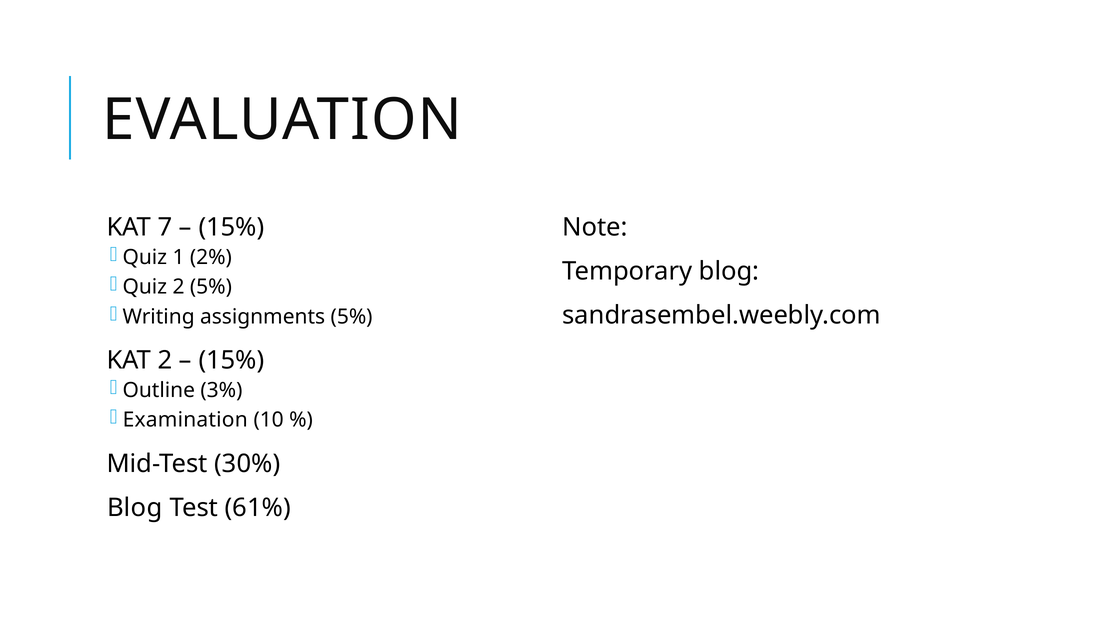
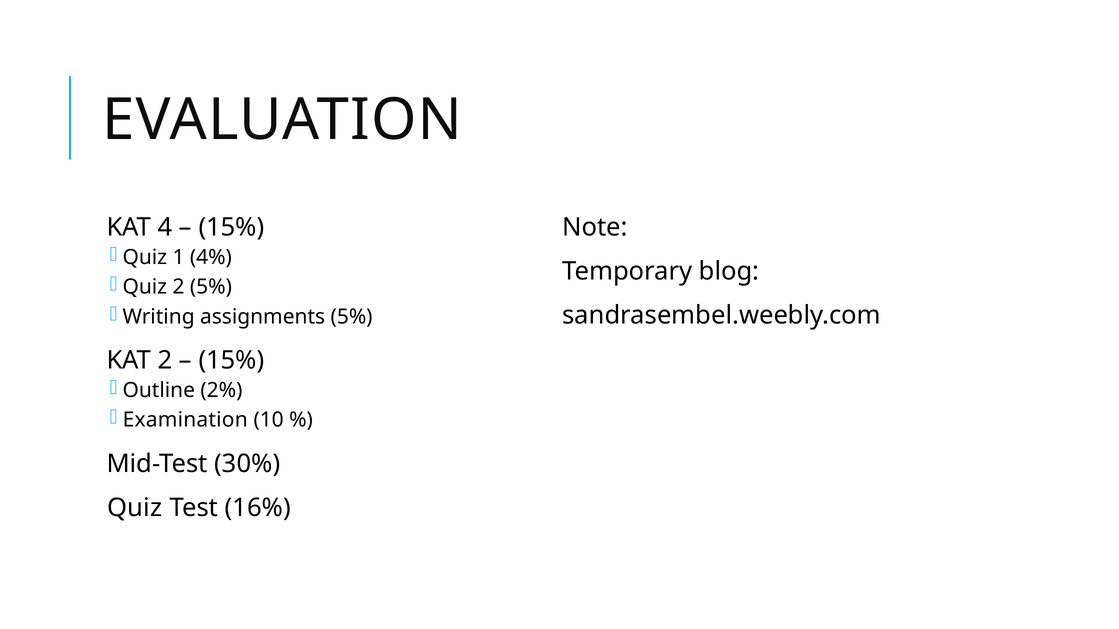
7: 7 -> 4 (165, 228)
2%: 2% -> 4% (211, 258)
3%: 3% -> 2% (221, 391)
Blog: Blog -> Quiz (135, 508)
61%: 61% -> 16% (258, 508)
